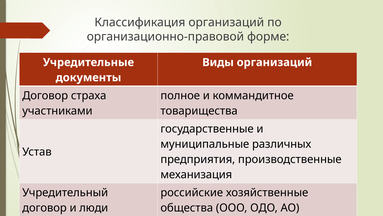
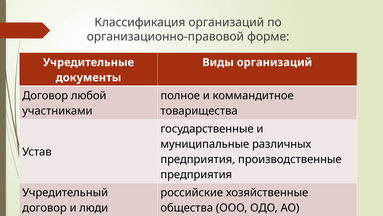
страха: страха -> любой (89, 95)
механизация: механизация -> предприятия (196, 174)
